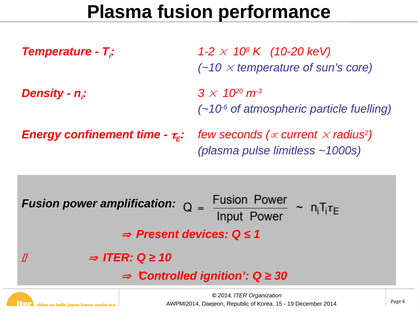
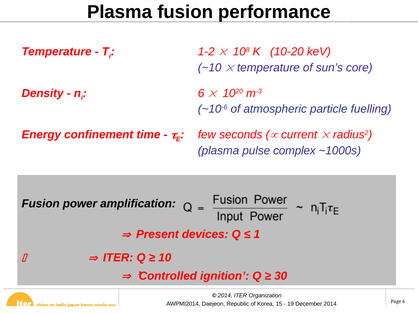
3: 3 -> 6 (201, 93)
limitless: limitless -> complex (294, 150)
